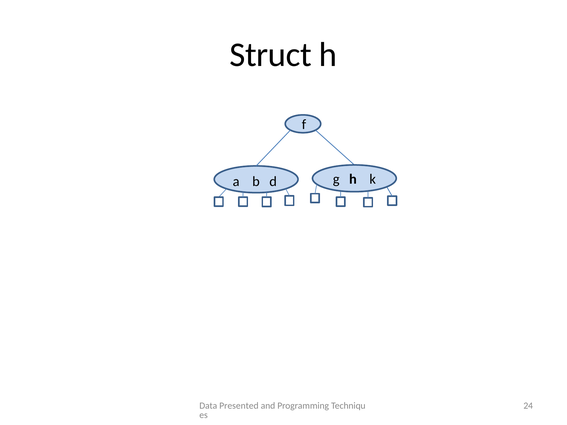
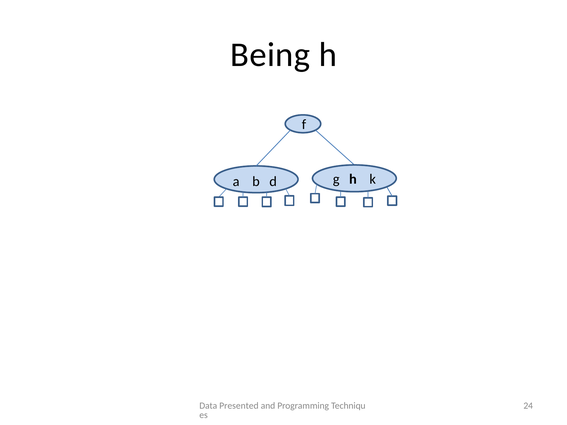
Struct: Struct -> Being (270, 55)
